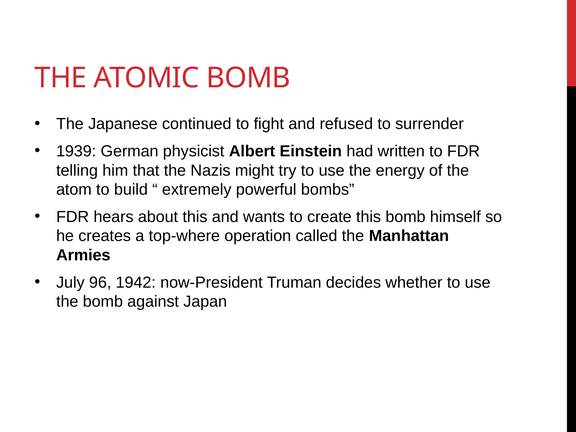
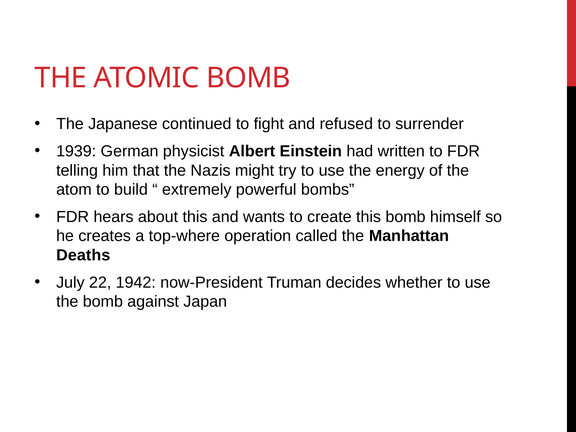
Armies: Armies -> Deaths (83, 255)
96: 96 -> 22 (100, 282)
